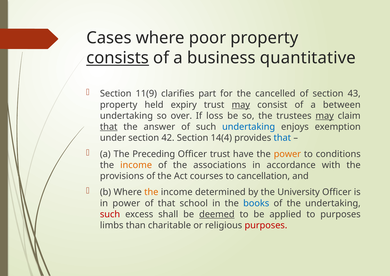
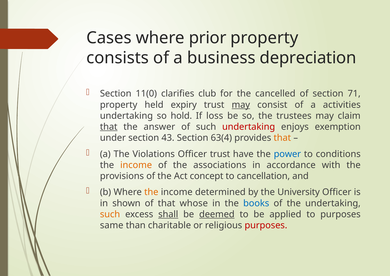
poor: poor -> prior (208, 38)
consists underline: present -> none (118, 58)
quantitative: quantitative -> depreciation (308, 58)
11(9: 11(9 -> 11(0 (146, 94)
part: part -> club (207, 94)
43: 43 -> 71 (354, 94)
between: between -> activities (342, 105)
over: over -> hold (181, 116)
may underline: present -> none (325, 116)
undertaking colour: blue -> red (249, 127)
42: 42 -> 43 (168, 138)
14(4: 14(4 -> 63(4 (221, 138)
that colour: blue -> orange (282, 138)
Preceding: Preceding -> Violations (154, 154)
power colour: orange -> blue (287, 154)
courses: courses -> concept (207, 176)
in power: power -> shown (126, 203)
school: school -> whose (194, 203)
such colour: red -> orange (110, 214)
shall underline: none -> present (168, 214)
limbs: limbs -> same (112, 225)
